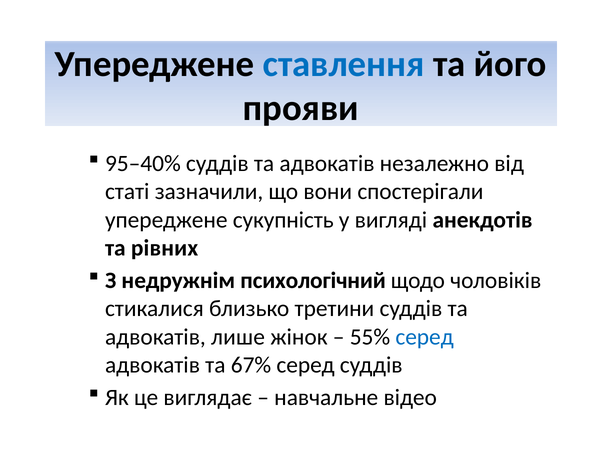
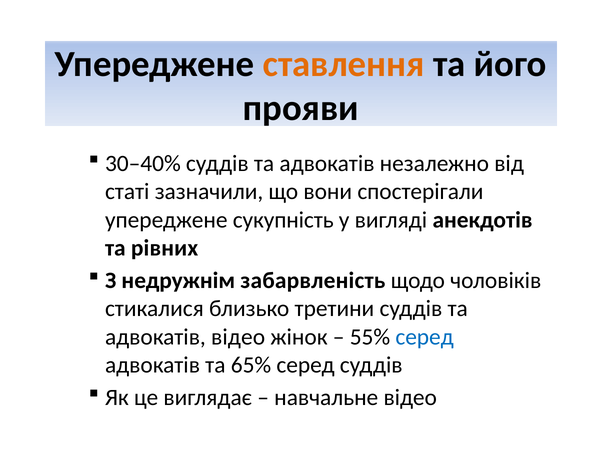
ставлення colour: blue -> orange (344, 64)
95–40%: 95–40% -> 30–40% (143, 164)
психологічний: психологічний -> забарвленість (313, 281)
адвокатів лише: лише -> відео (238, 337)
67%: 67% -> 65% (251, 365)
